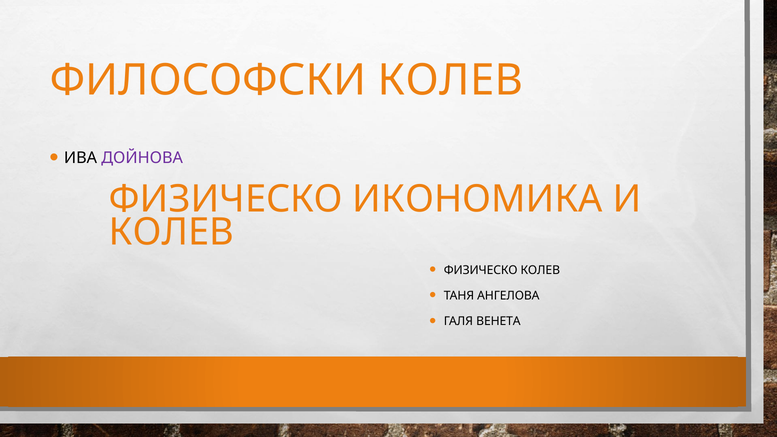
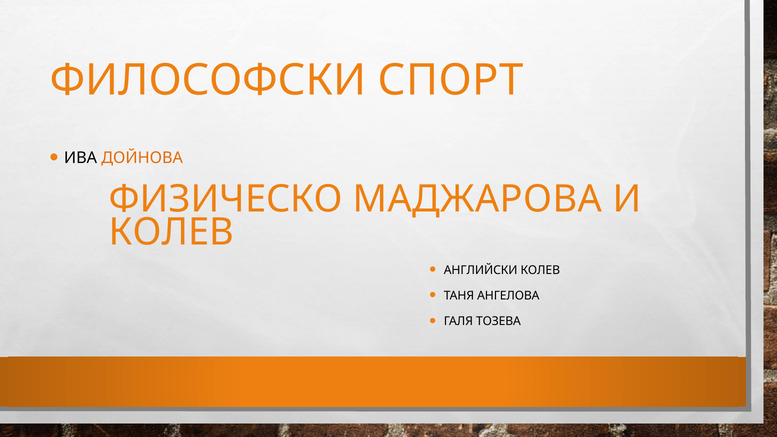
ФИЛОСОФСКИ КОЛЕВ: КОЛЕВ -> СПОРТ (451, 80)
ДОЙНОВА colour: purple -> orange (142, 158)
ИКОНОМИКА: ИКОНОМИКА -> МАДЖАРОВА (477, 199)
ФИЗИЧЕСКО: ФИЗИЧЕСКО -> АНГЛИЙСКИ (481, 270)
ВЕНЕТА: ВЕНЕТА -> ТОЗЕВА (498, 321)
